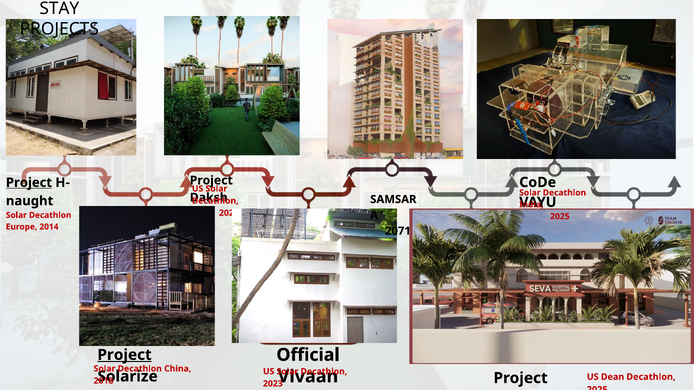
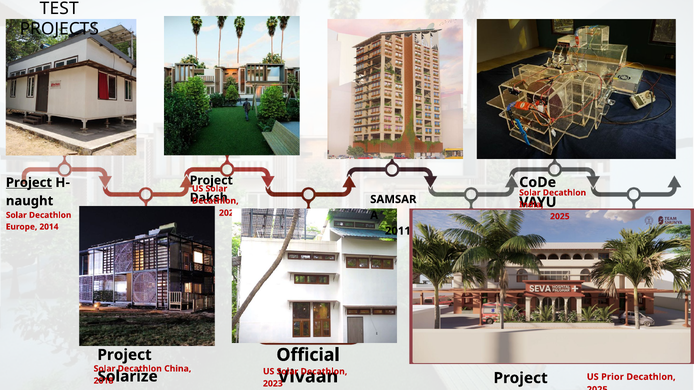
STAY: STAY -> TEST (59, 8)
2071: 2071 -> 2011 (398, 231)
Project underline: present -> none (125, 355)
Dean: Dean -> Prior (612, 377)
